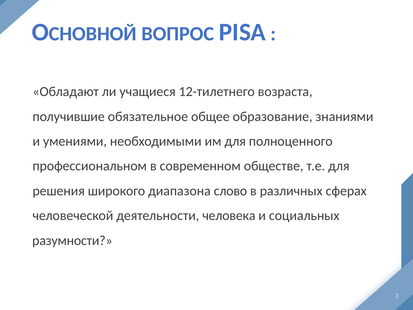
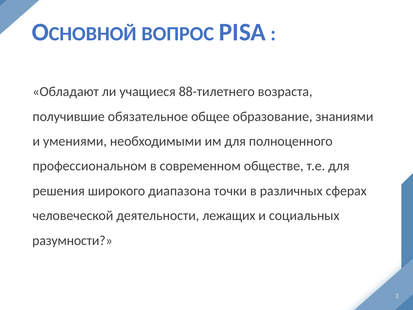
12-тилетнего: 12-тилетнего -> 88-тилетнего (217, 92)
слово: слово -> точки (230, 191)
человека: человека -> лежащих (229, 216)
